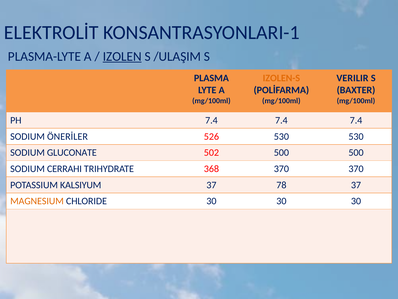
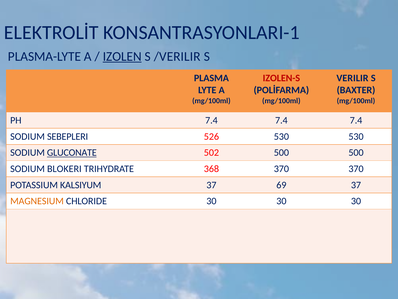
/ULAŞIM: /ULAŞIM -> /VERILIR (177, 56)
IZOLEN-S colour: orange -> red (281, 78)
ÖNERİLER: ÖNERİLER -> SEBEPLERI (68, 136)
GLUCONATE underline: none -> present (72, 152)
CERRAHI: CERRAHI -> BLOKERI (64, 169)
78: 78 -> 69 (281, 185)
